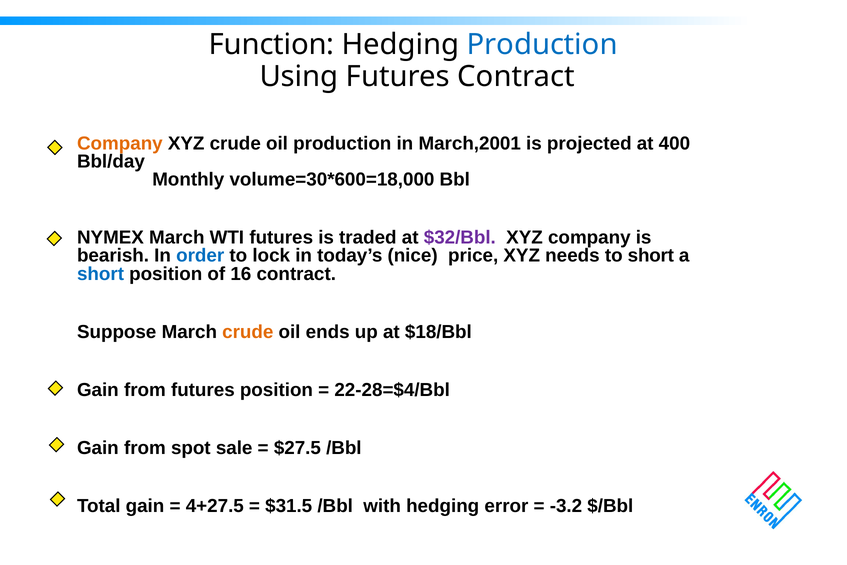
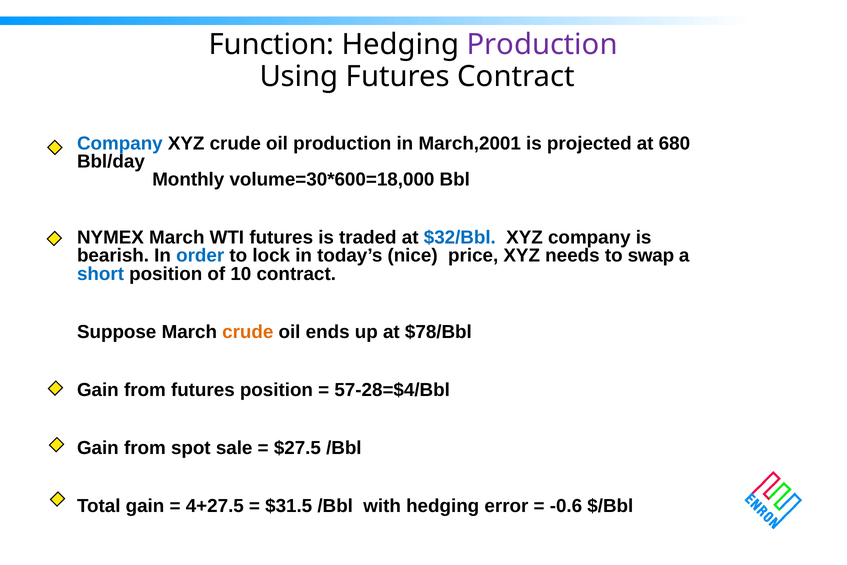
Production colour: blue -> purple (542, 45)
Company colour: orange -> blue (120, 143)
400: 400 -> 680 (674, 143)
$32/Bbl colour: purple -> blue (460, 237)
to short: short -> swap (651, 256)
16: 16 -> 10 (241, 274)
$18/Bbl: $18/Bbl -> $78/Bbl (438, 332)
22-28=$4/Bbl: 22-28=$4/Bbl -> 57-28=$4/Bbl (392, 390)
-3.2: -3.2 -> -0.6 (566, 506)
